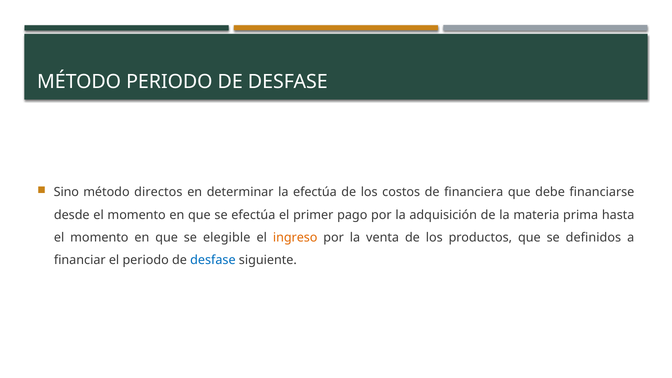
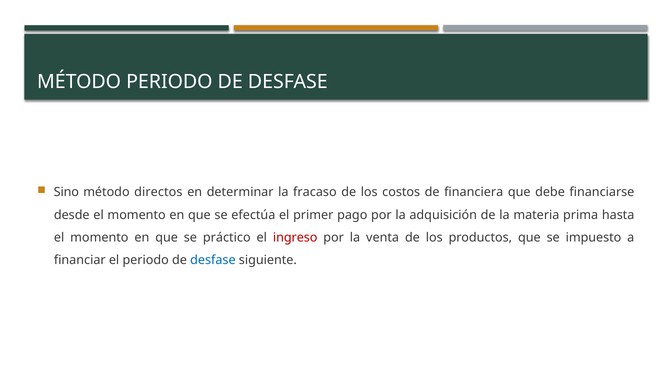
la efectúa: efectúa -> fracaso (315, 192)
elegible: elegible -> práctico (227, 238)
ingreso colour: orange -> red (295, 238)
definidos: definidos -> impuesto (593, 238)
